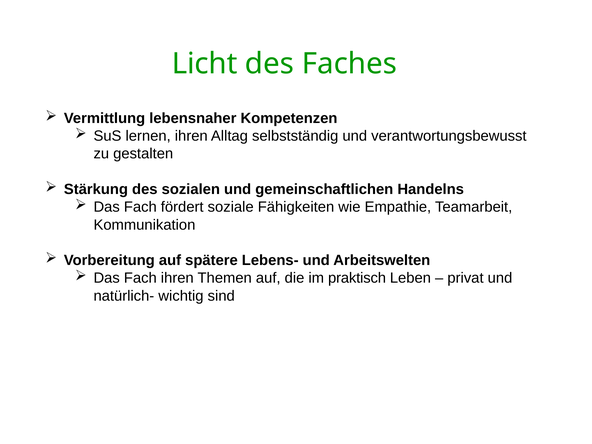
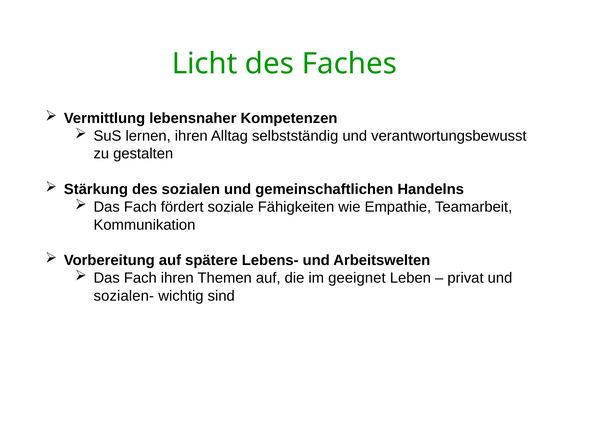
praktisch: praktisch -> geeignet (357, 278)
natürlich-: natürlich- -> sozialen- (124, 296)
